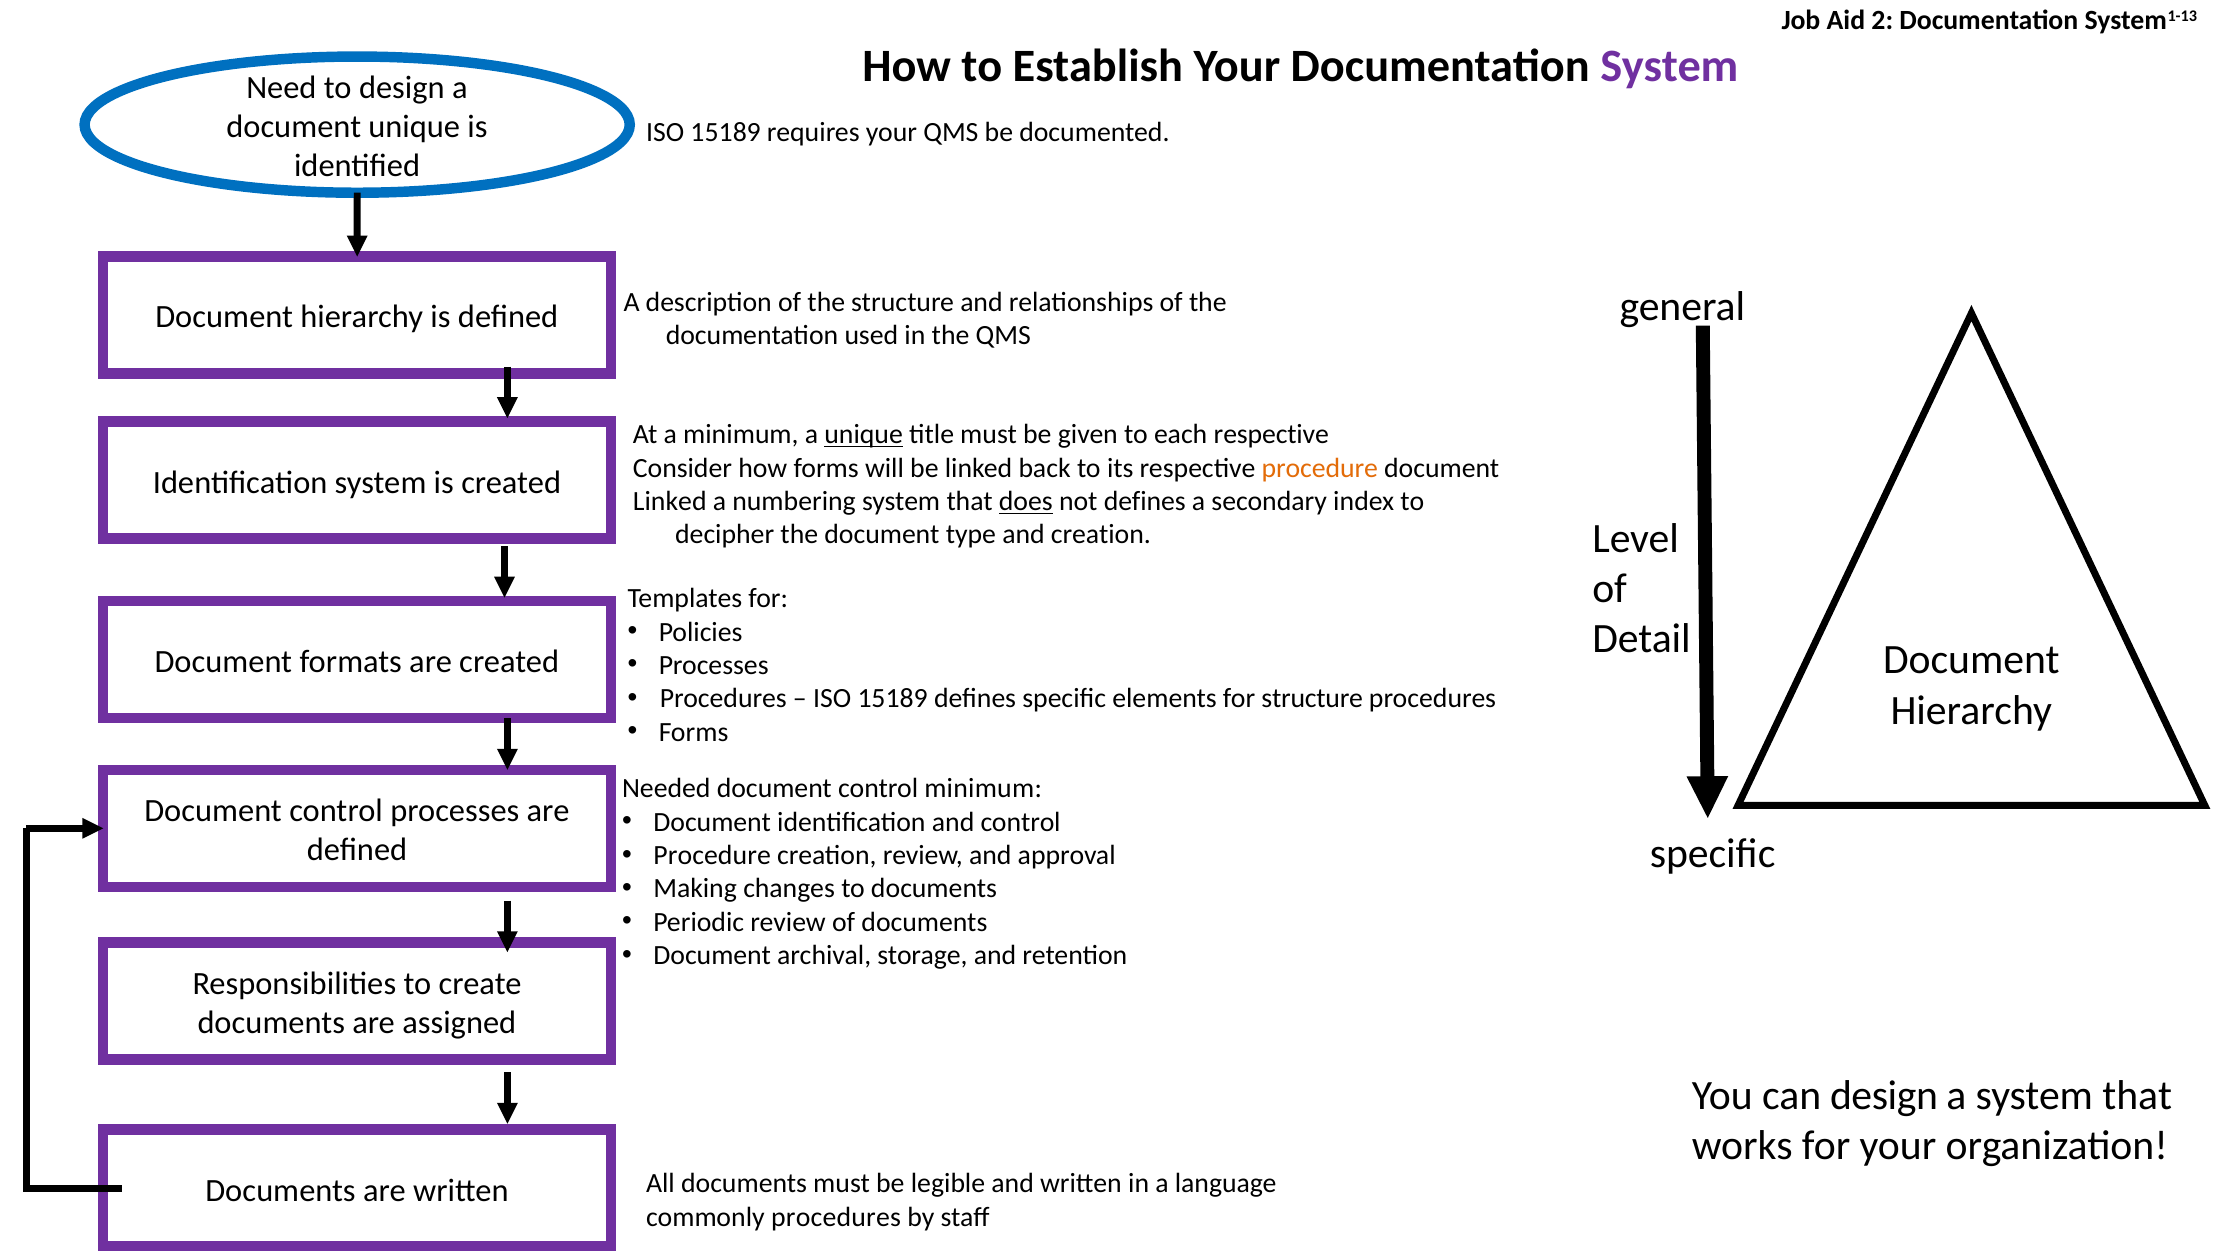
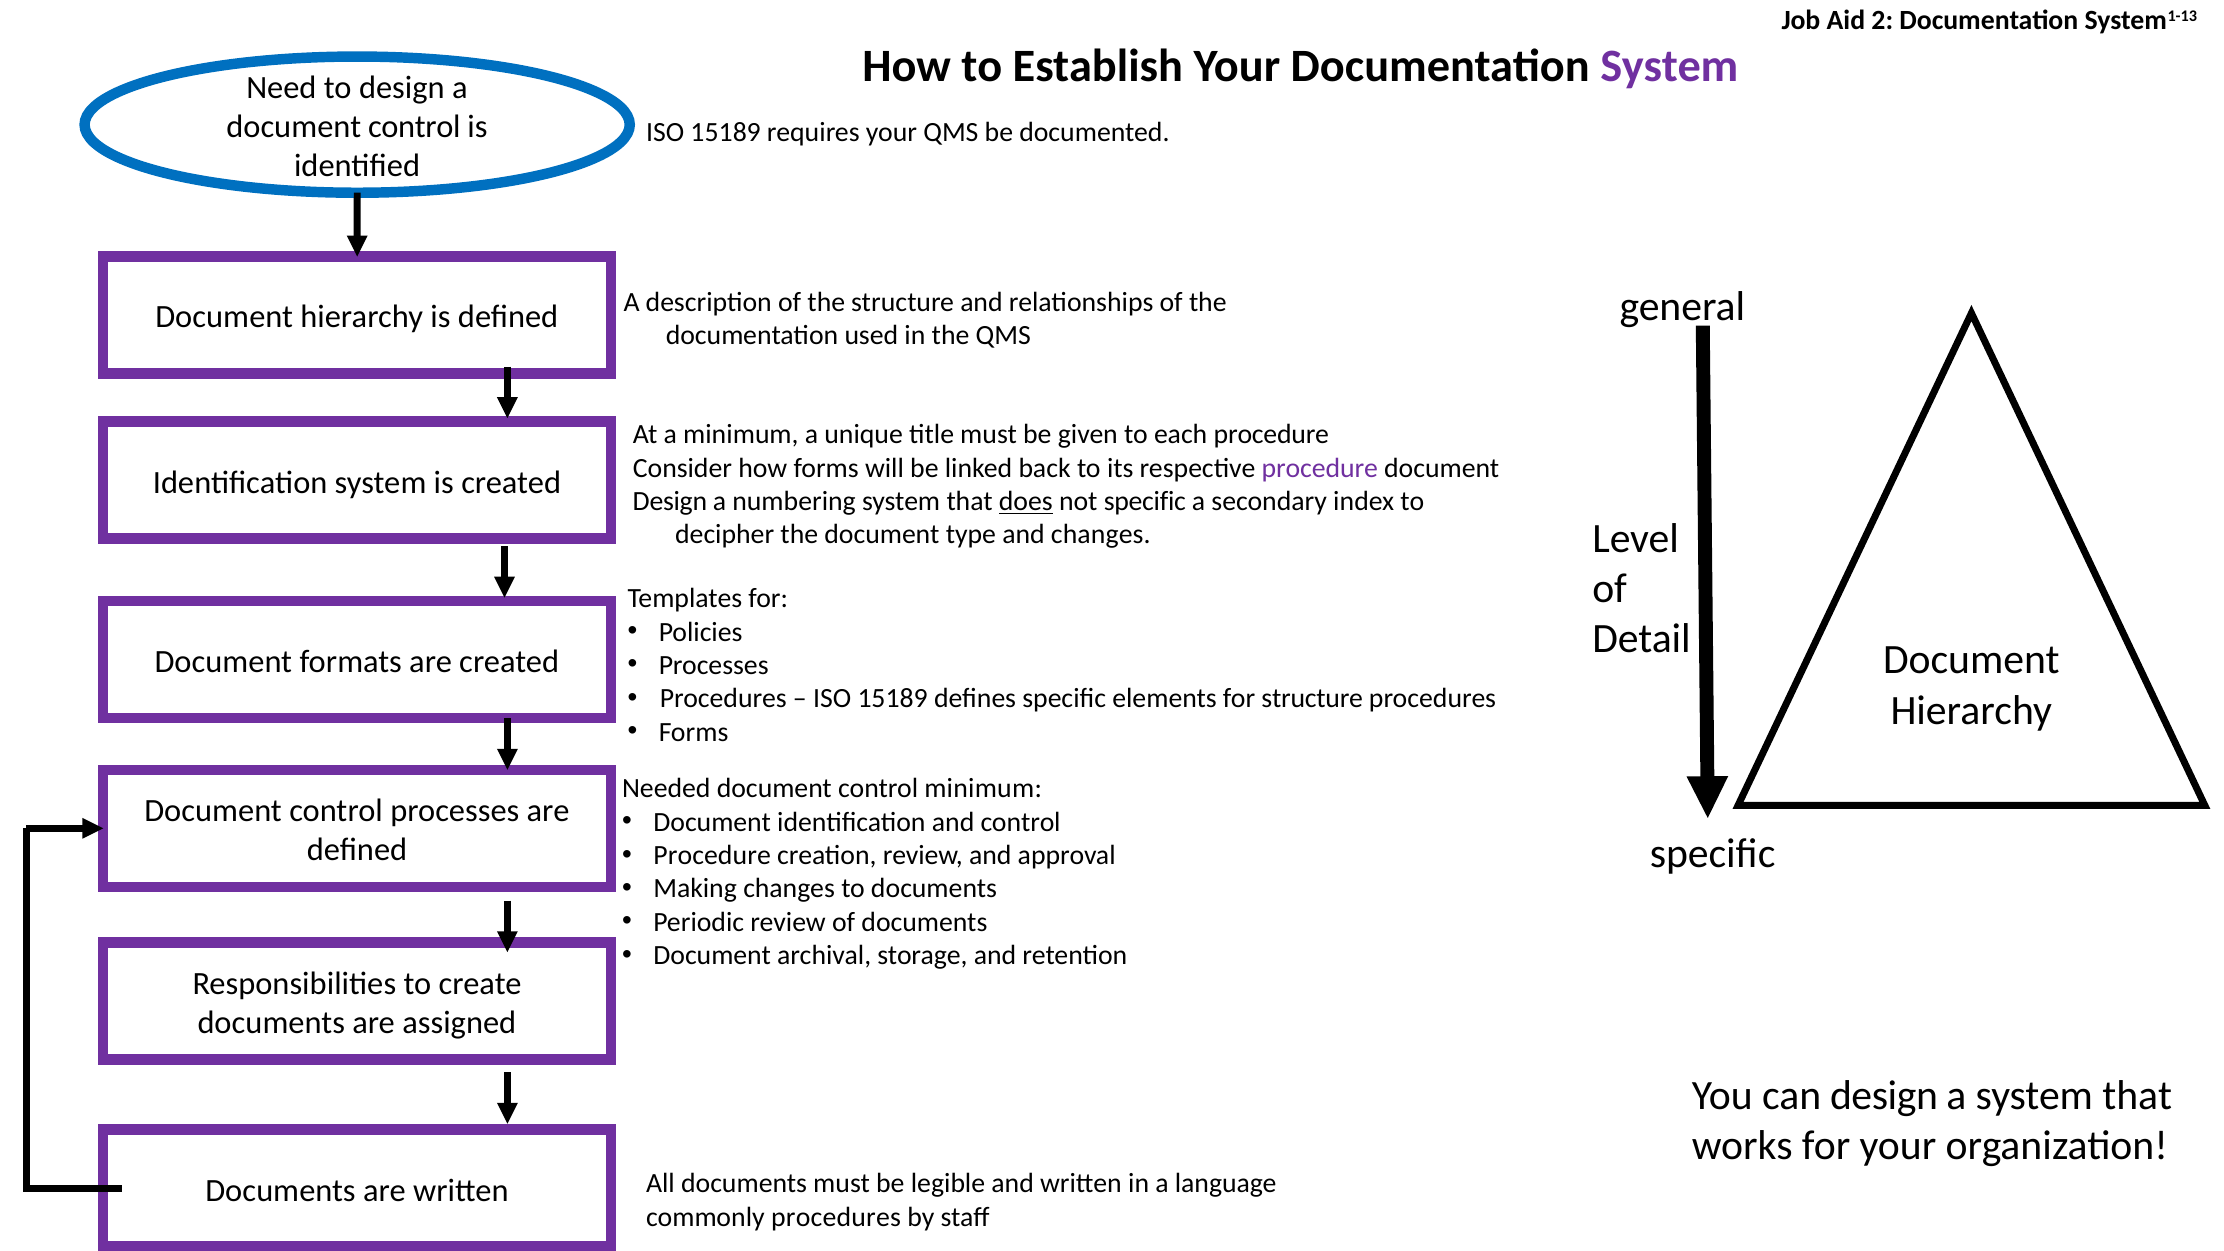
unique: unique -> control (414, 127)
unique underline: present -> none (864, 435)
each respective: respective -> procedure (1271, 435)
procedure colour: orange -> purple (1320, 468)
Linked: Linked -> Design (670, 501)
not defines: defines -> specific (1145, 501)
and creation: creation -> changes (1101, 535)
